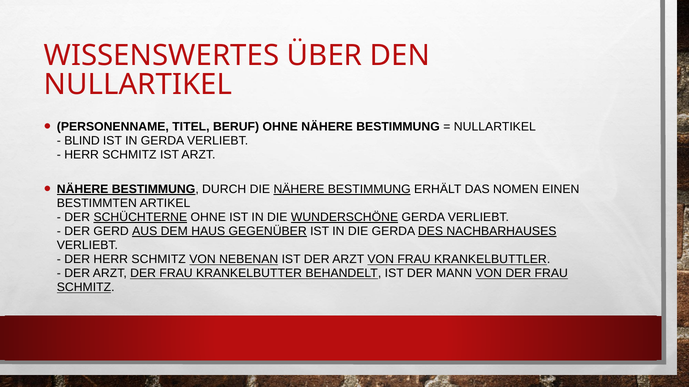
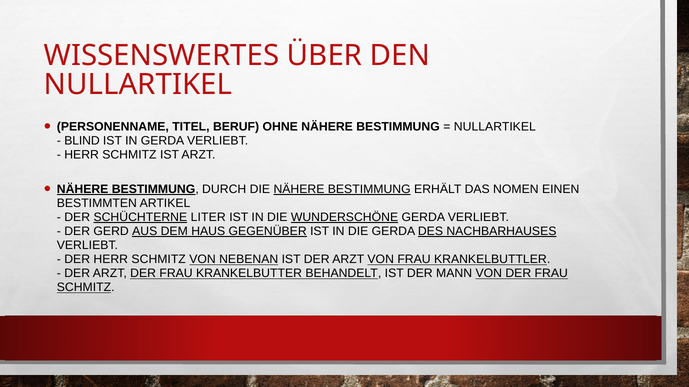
SCHÜCHTERNE OHNE: OHNE -> LITER (208, 217)
